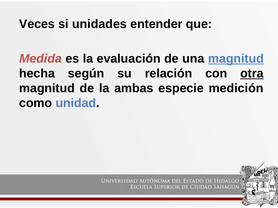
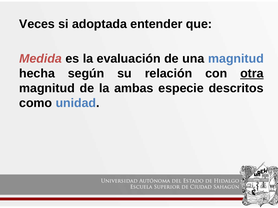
unidades: unidades -> adoptada (99, 24)
magnitud underline: present -> none (236, 59)
medición: medición -> descritos (236, 88)
